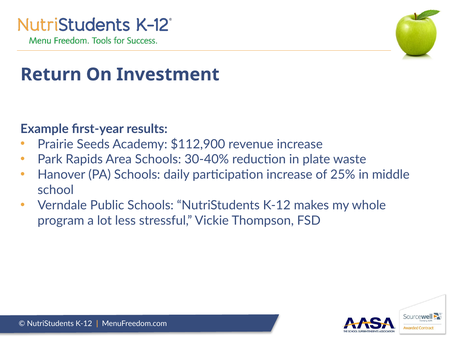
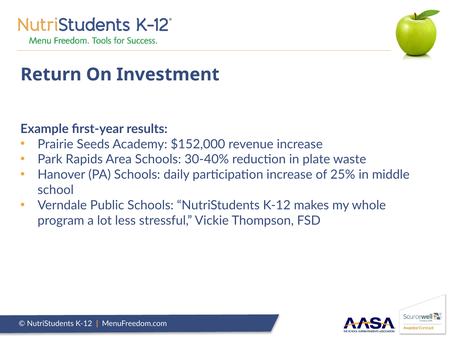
$112,900: $112,900 -> $152,000 (198, 144)
